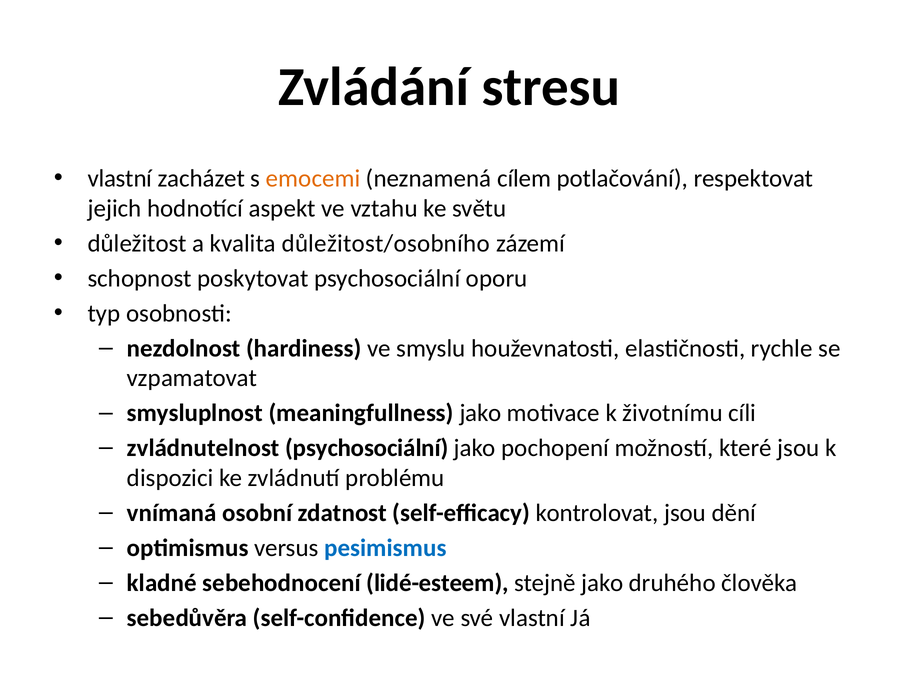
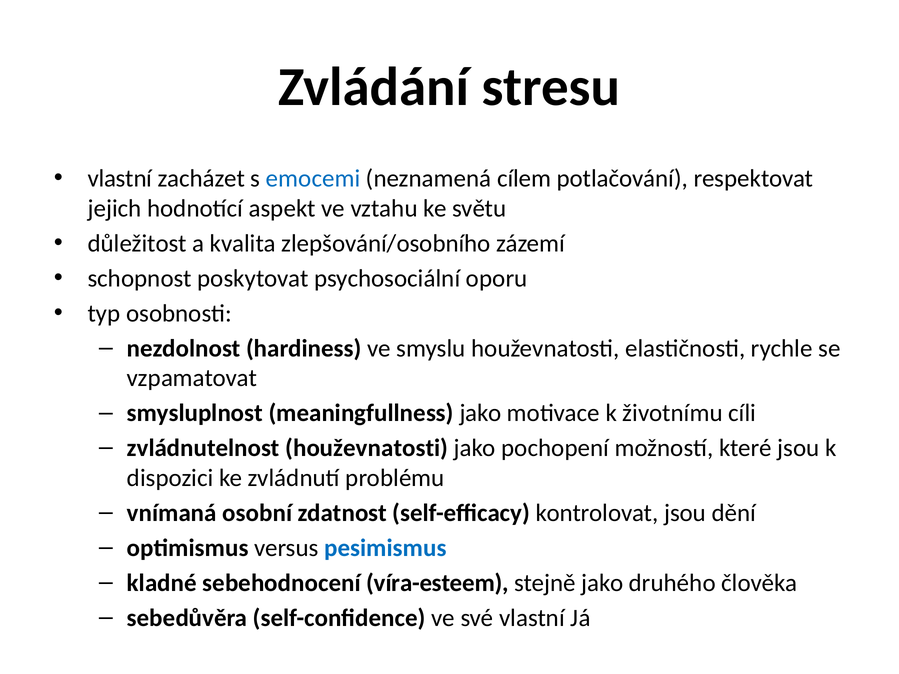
emocemi colour: orange -> blue (313, 179)
důležitost/osobního: důležitost/osobního -> zlepšování/osobního (386, 244)
zvládnutelnost psychosociální: psychosociální -> houževnatosti (367, 448)
lidé-esteem: lidé-esteem -> víra-esteem (438, 583)
